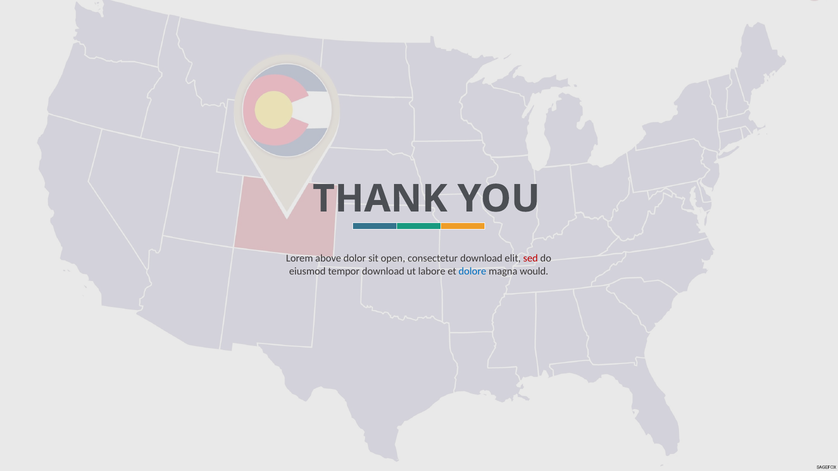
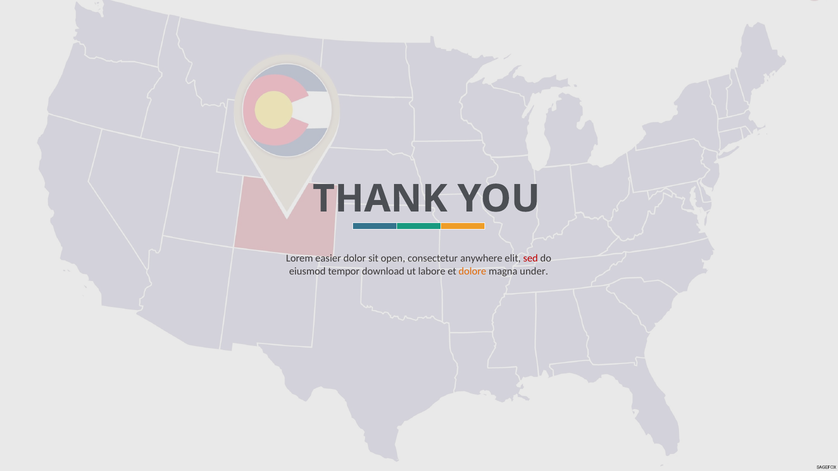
above: above -> easier (328, 259)
consectetur download: download -> anywhere (481, 259)
dolore colour: blue -> orange (472, 271)
would: would -> under (534, 271)
